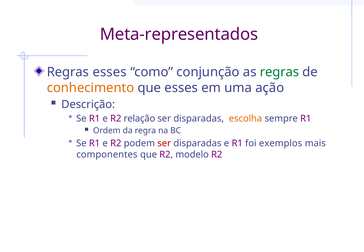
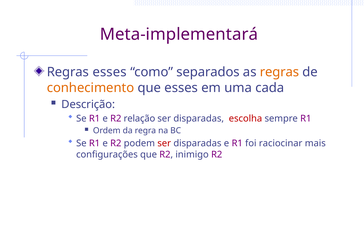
Meta-representados: Meta-representados -> Meta-implementará (179, 34)
conjunção: conjunção -> separados (208, 72)
regras colour: green -> orange (280, 72)
ação: ação -> cada (270, 88)
escolha colour: orange -> red (245, 118)
exemplos: exemplos -> raciocinar (281, 143)
componentes: componentes -> configurações (107, 154)
modelo: modelo -> inimigo (192, 154)
